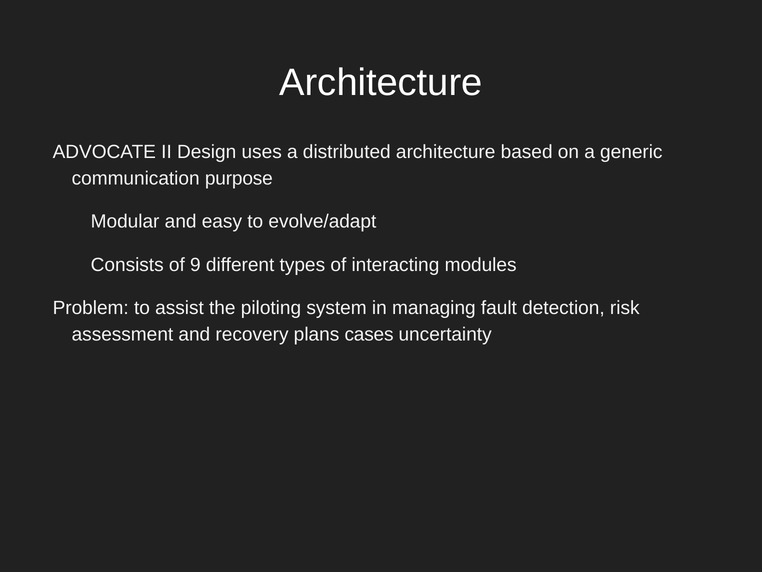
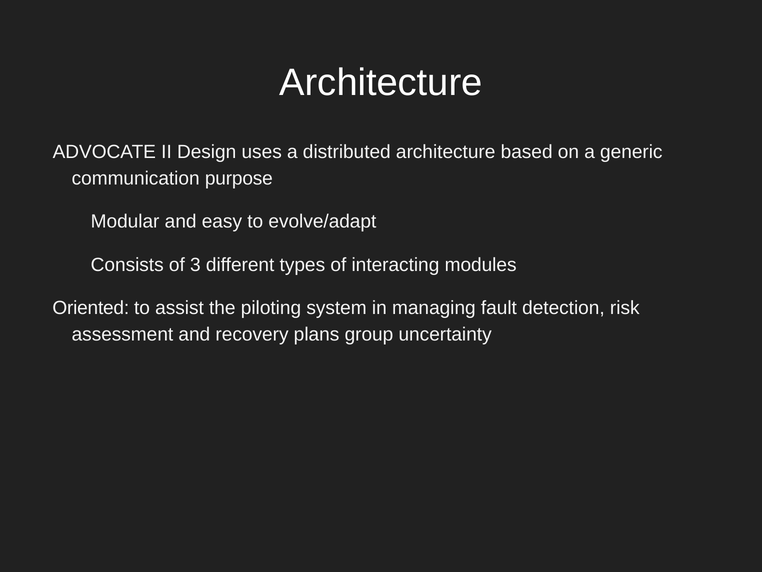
9: 9 -> 3 (195, 265)
Problem: Problem -> Oriented (91, 308)
cases: cases -> group (369, 334)
